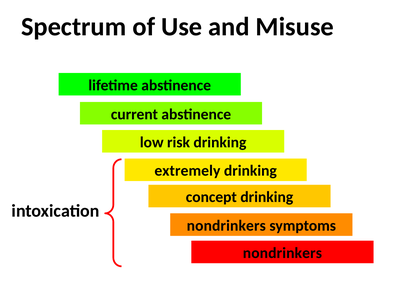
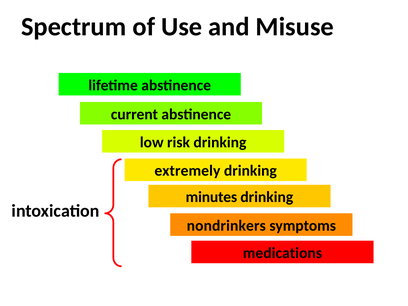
concept: concept -> minutes (211, 197)
nondrinkers: nondrinkers -> medications (282, 253)
